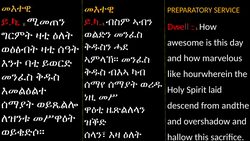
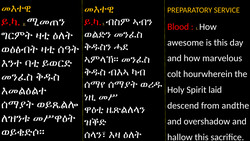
Dwell: Dwell -> Blood (178, 27)
like: like -> colt (174, 74)
